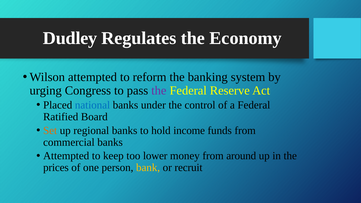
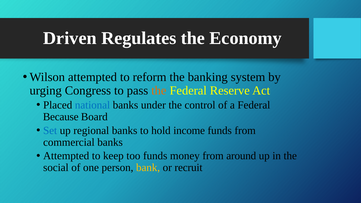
Dudley: Dudley -> Driven (70, 38)
the colour: purple -> orange (159, 91)
Ratified: Ratified -> Because (61, 117)
Set colour: orange -> blue (50, 130)
too lower: lower -> funds (155, 156)
prices: prices -> social (56, 168)
